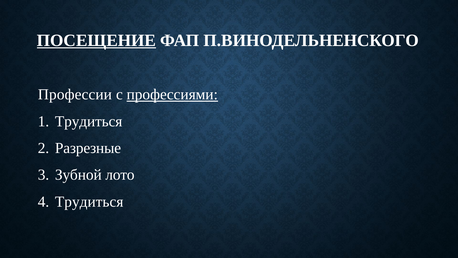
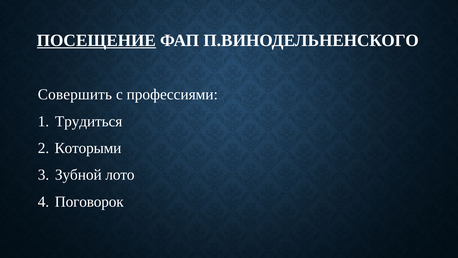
Профессии: Профессии -> Совершить (75, 94)
профессиями underline: present -> none (172, 94)
Разрезные: Разрезные -> Которыми (88, 148)
Трудиться: Трудиться -> Поговорок (89, 201)
